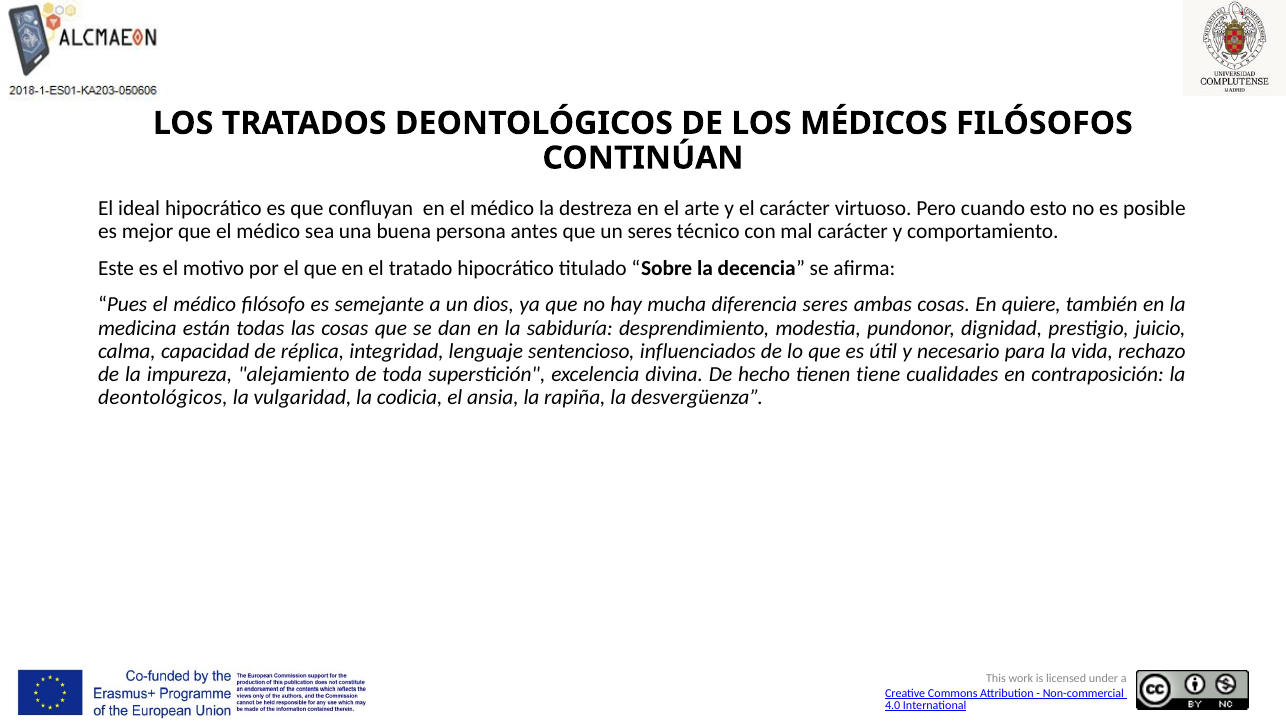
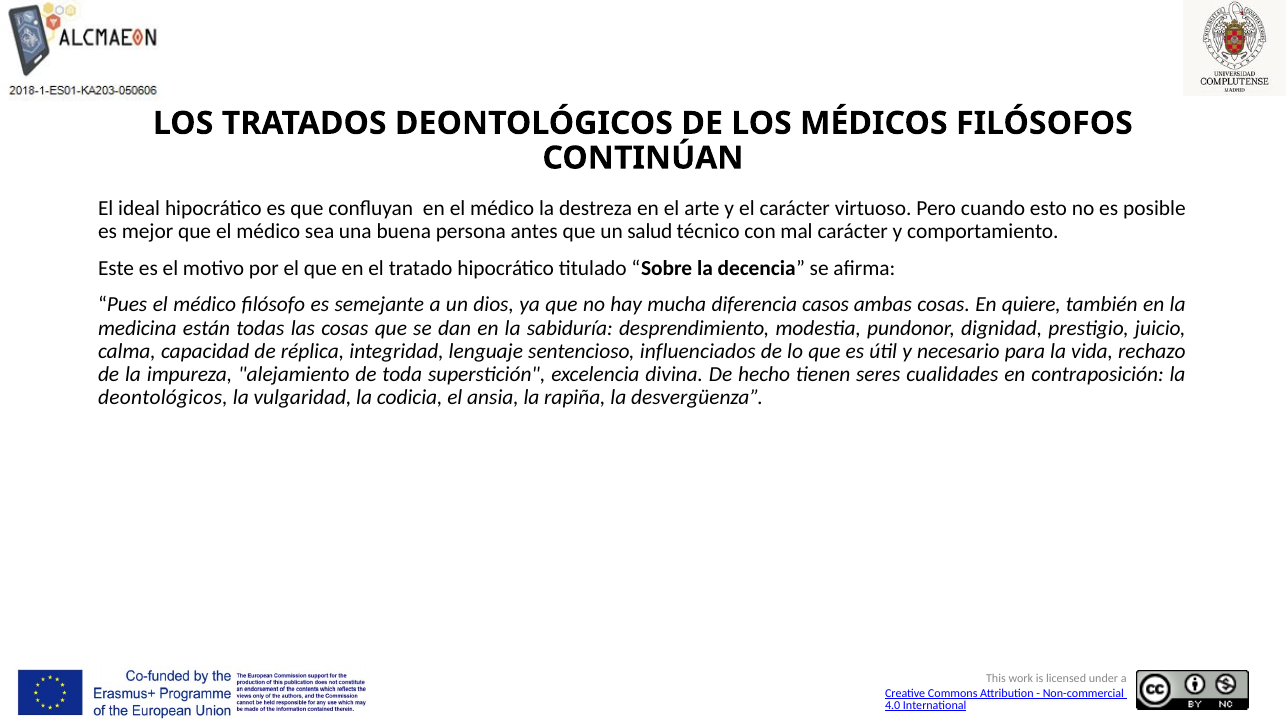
un seres: seres -> salud (650, 232)
diferencia seres: seres -> casos (826, 305)
tiene: tiene -> seres (878, 374)
